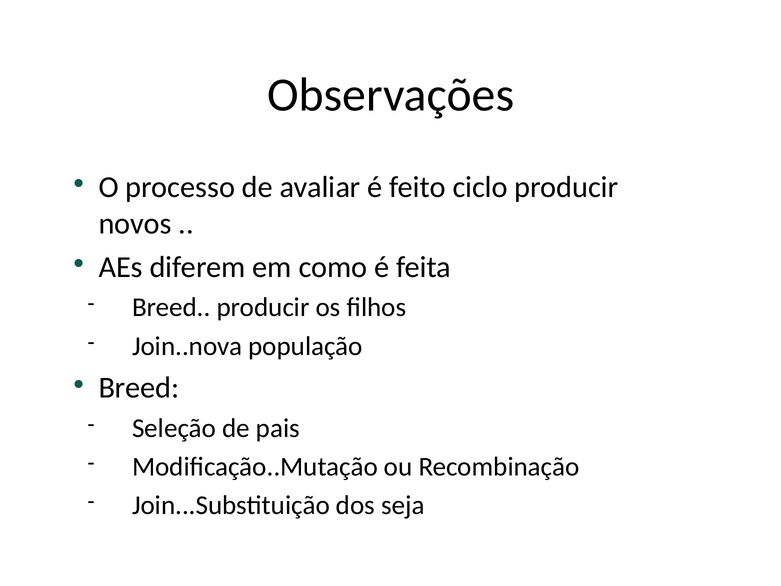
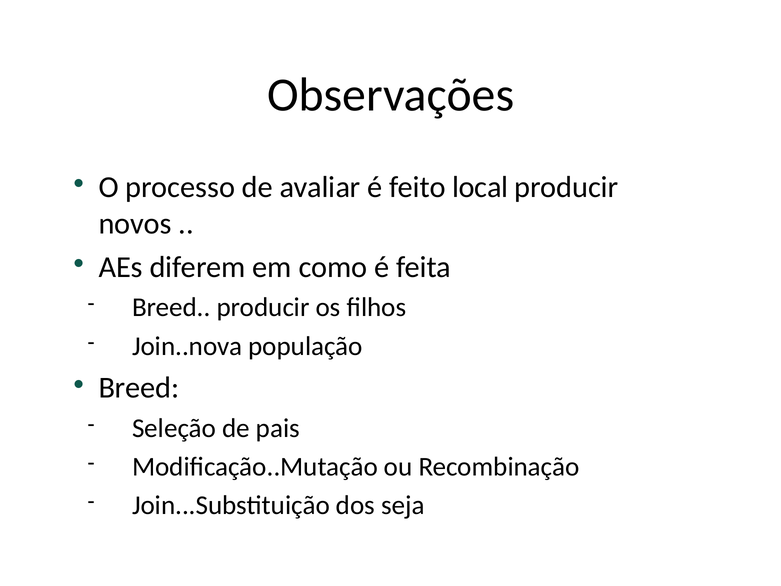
ciclo: ciclo -> local (480, 187)
